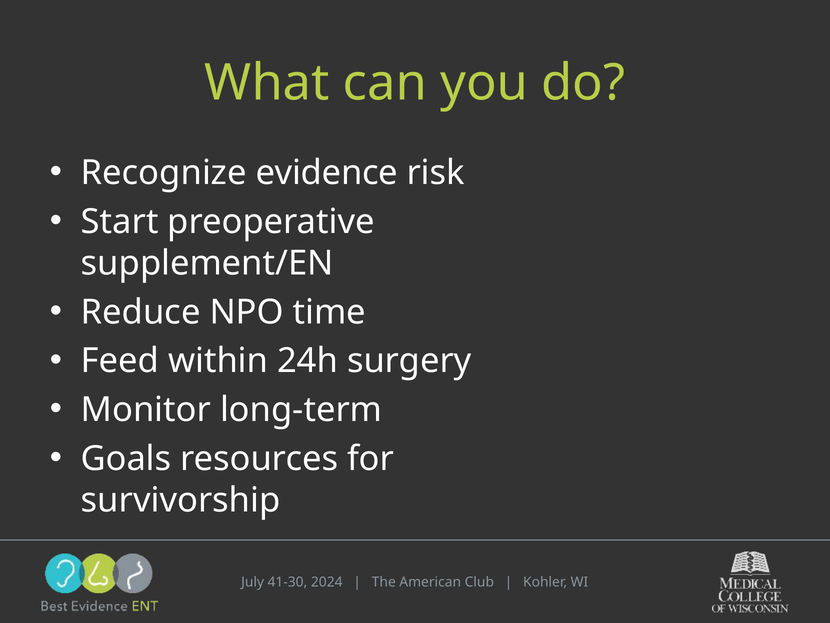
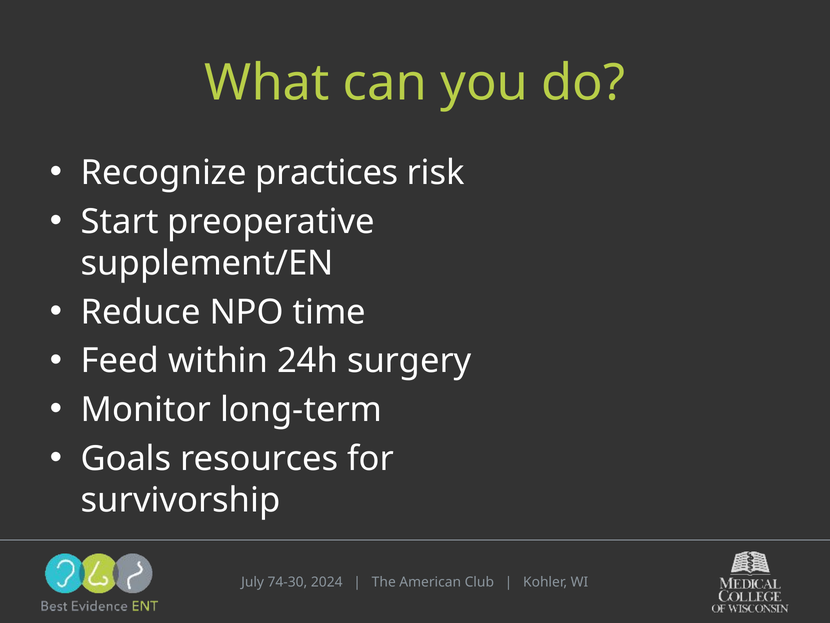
evidence: evidence -> practices (327, 173)
41-30: 41-30 -> 74-30 (287, 582)
